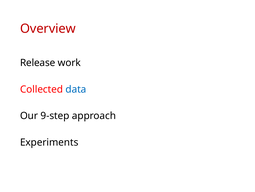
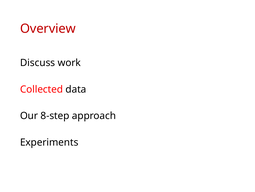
Release: Release -> Discuss (38, 63)
data colour: blue -> black (76, 89)
9-step: 9-step -> 8-step (55, 115)
